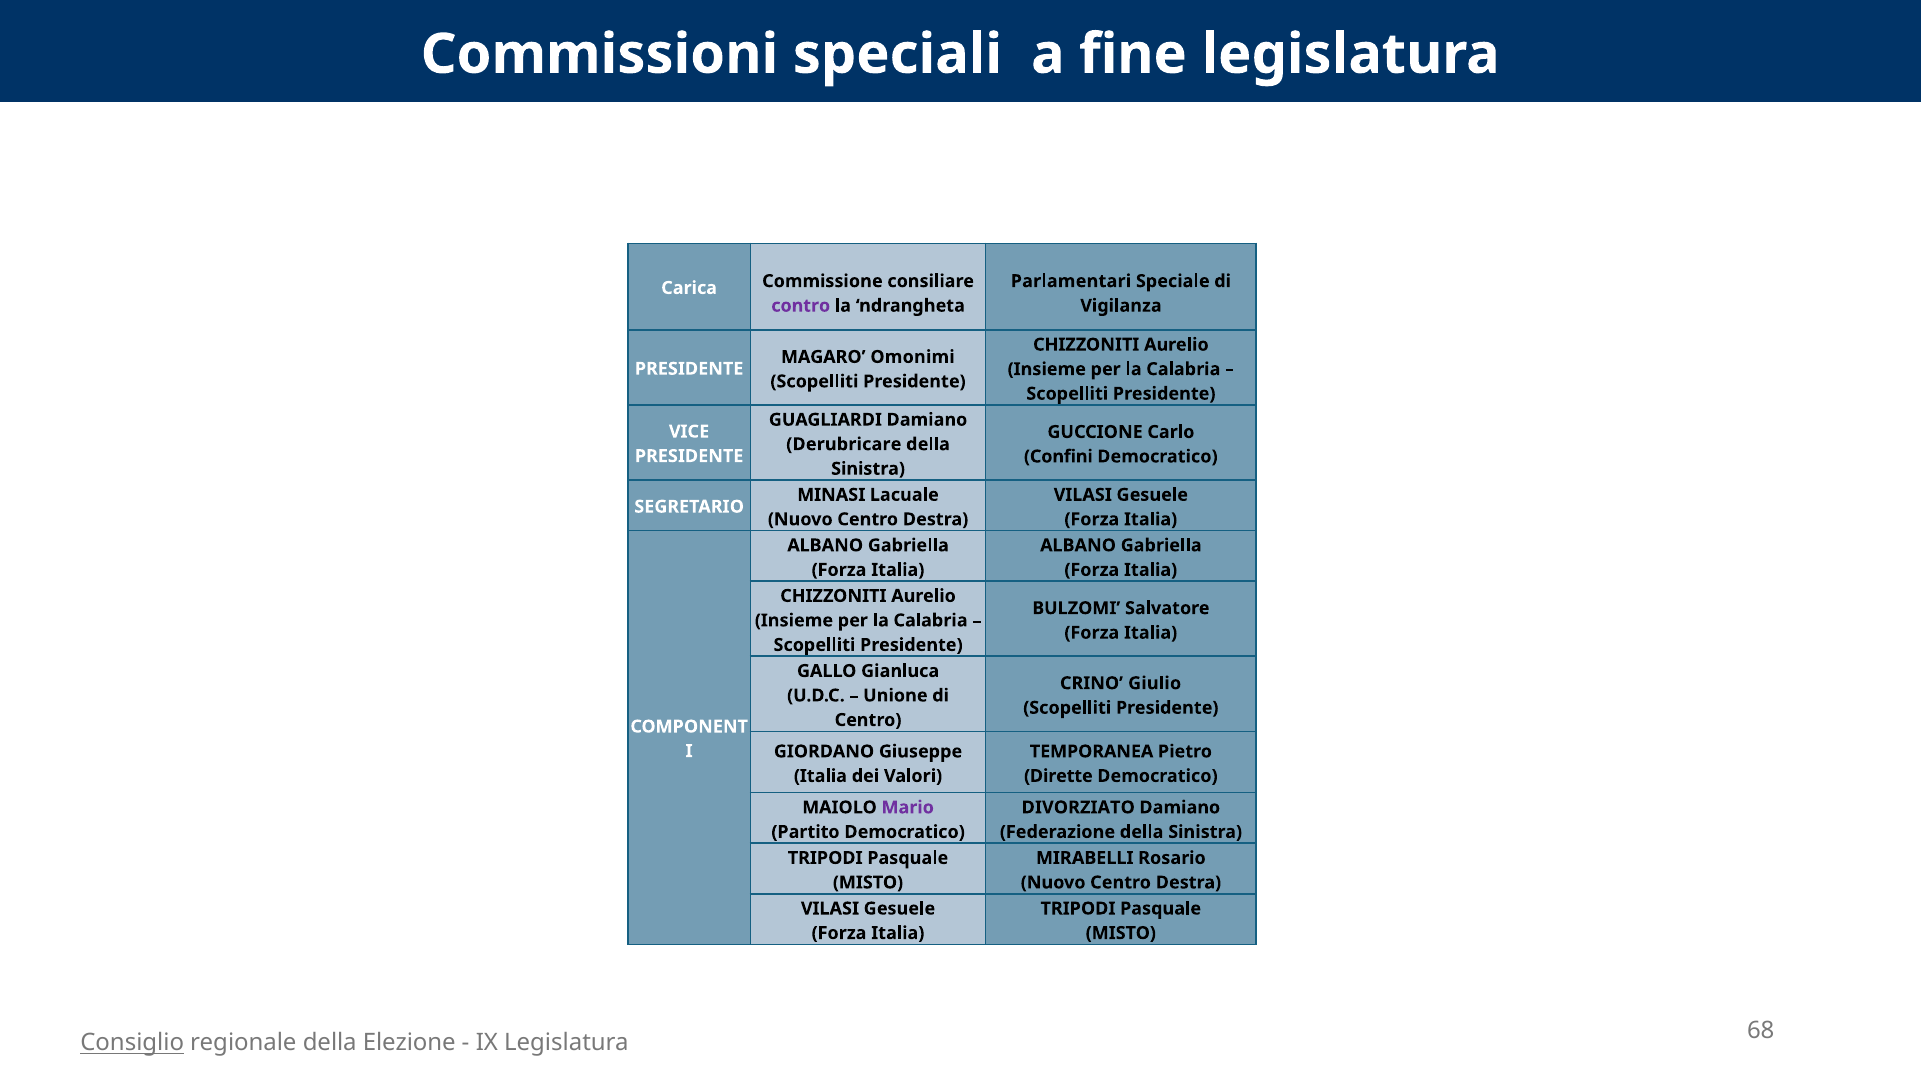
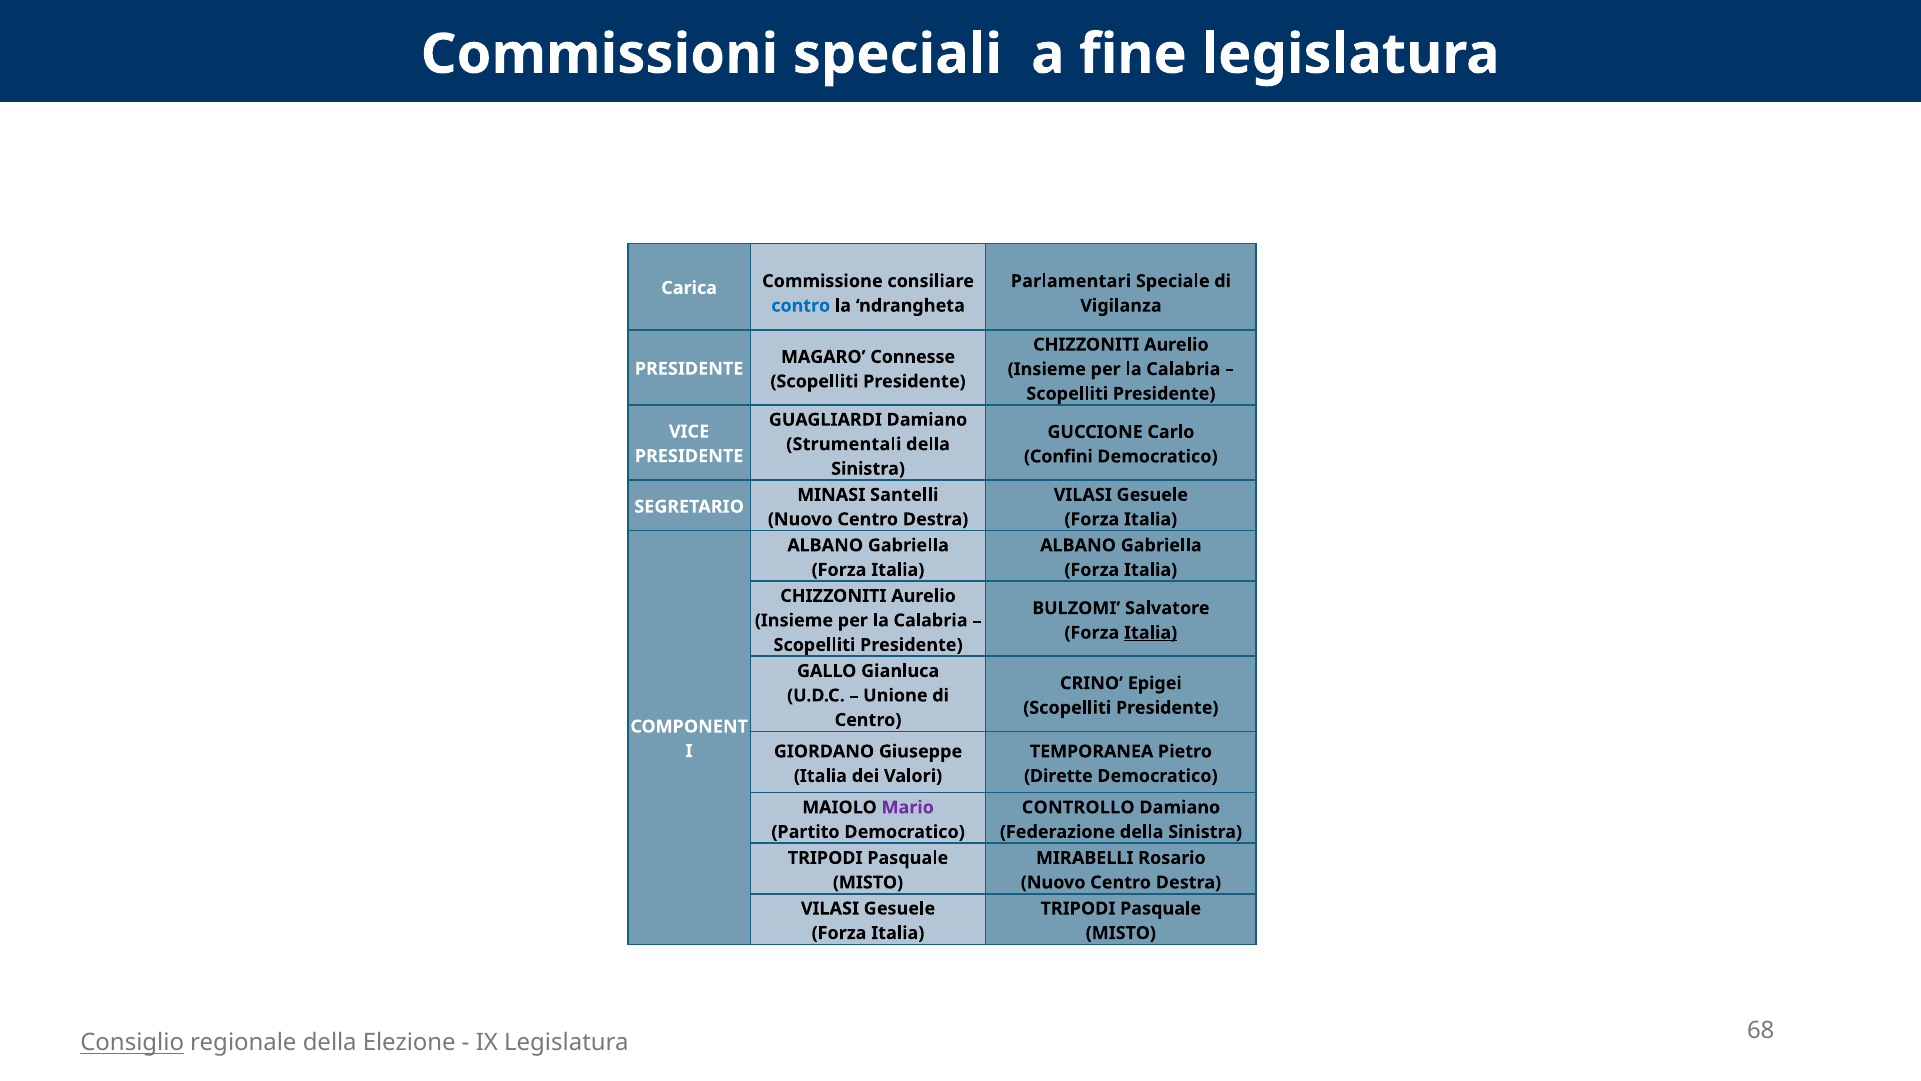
contro colour: purple -> blue (801, 306)
Omonimi: Omonimi -> Connesse (913, 357)
Derubricare: Derubricare -> Strumentali (844, 444)
Lacuale: Lacuale -> Santelli (904, 495)
Italia underline: none -> present (1151, 632)
Giulio: Giulio -> Epigei (1155, 683)
DIVORZIATO: DIVORZIATO -> CONTROLLO (1078, 807)
